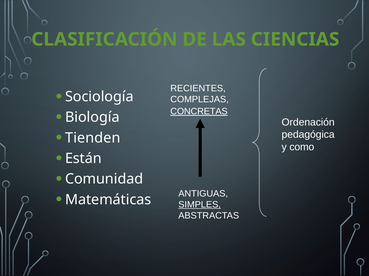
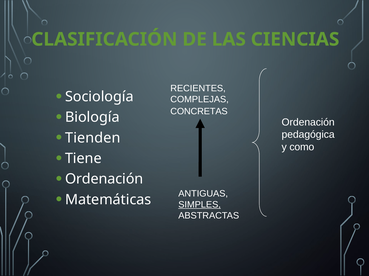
CONCRETAS underline: present -> none (199, 112)
Están: Están -> Tiene (83, 159)
Comunidad: Comunidad -> Ordenación (104, 179)
